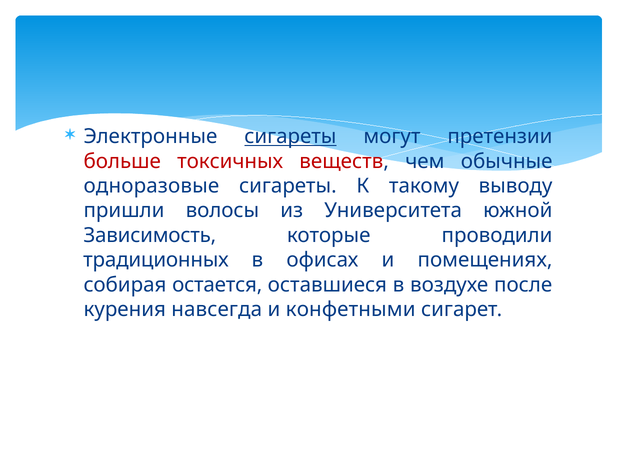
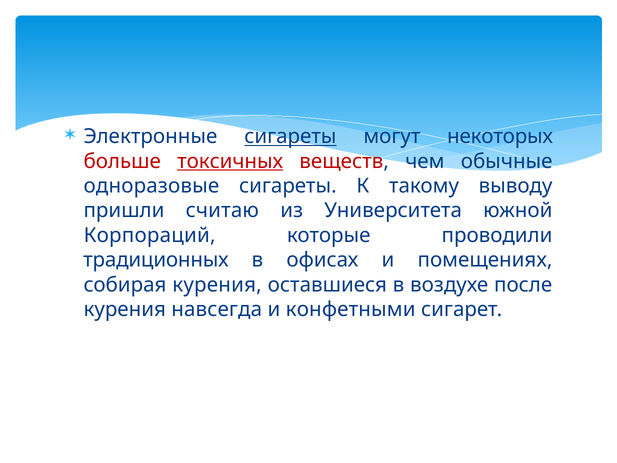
претензии: претензии -> некоторых (500, 136)
токсичных underline: none -> present (230, 161)
волосы: волосы -> считаю (222, 211)
Зависимость: Зависимость -> Корпораций (150, 235)
собирая остается: остается -> курения (217, 285)
